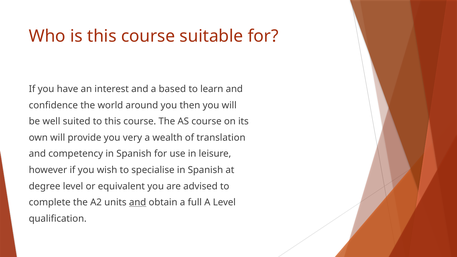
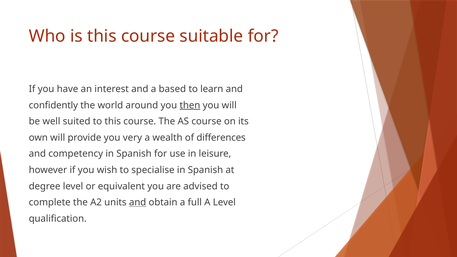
confidence: confidence -> confidently (53, 105)
then underline: none -> present (190, 105)
translation: translation -> differences (221, 138)
